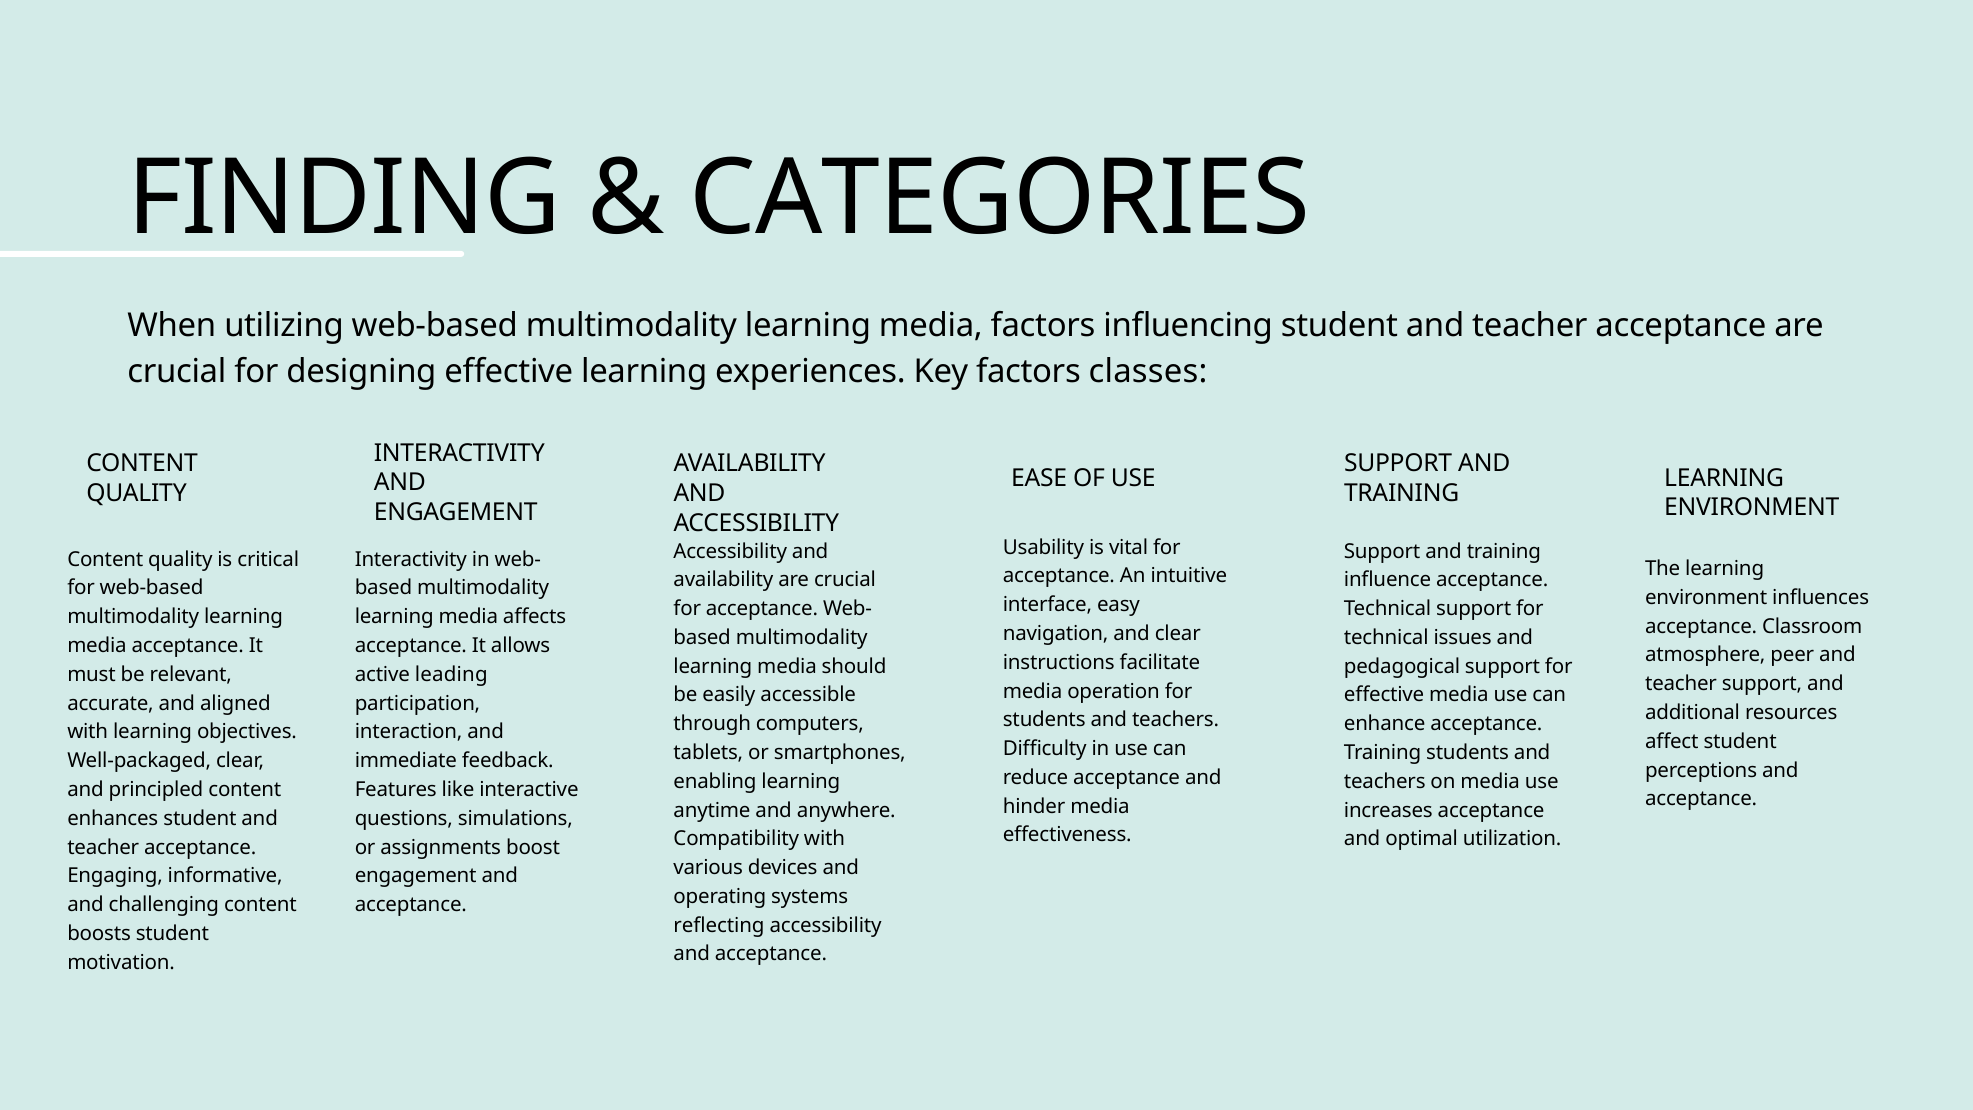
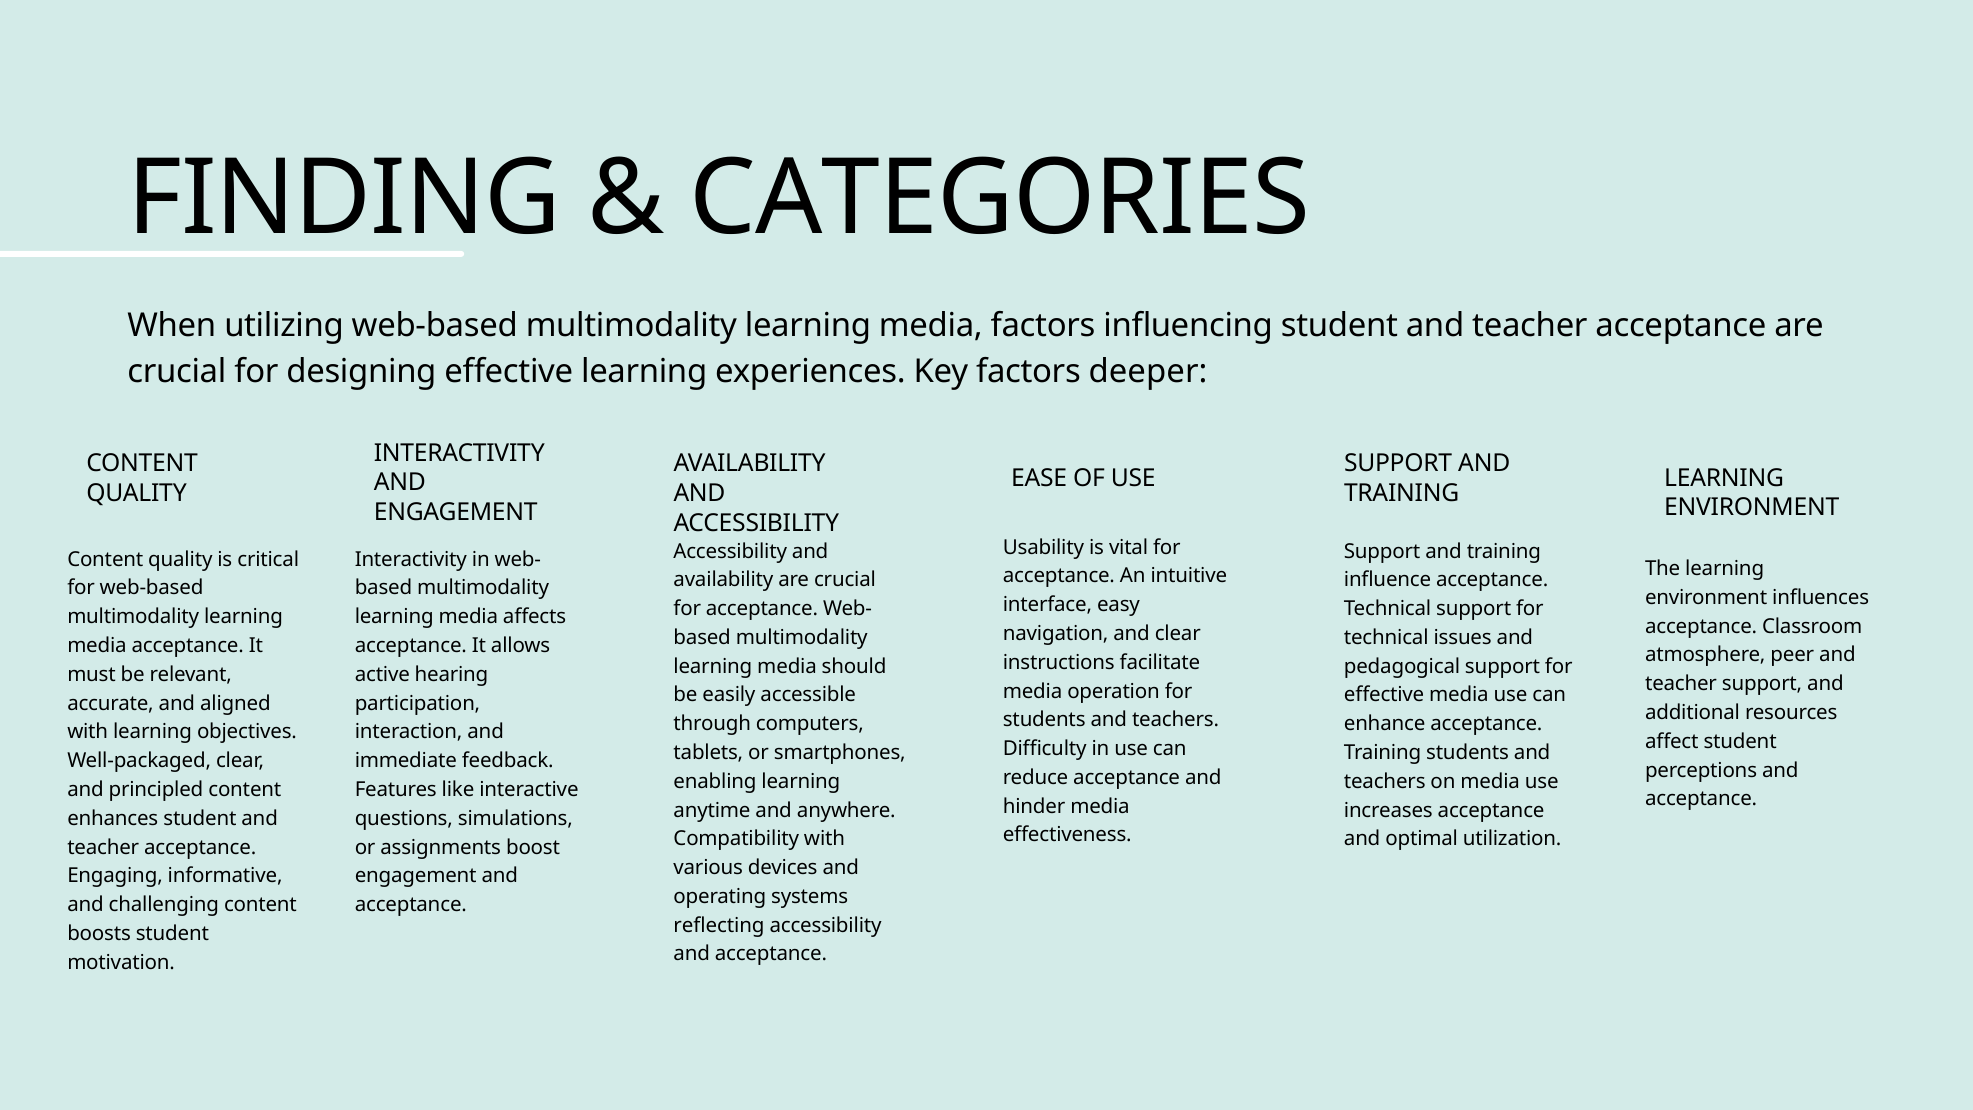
classes: classes -> deeper (1148, 372)
leading: leading -> hearing (452, 674)
